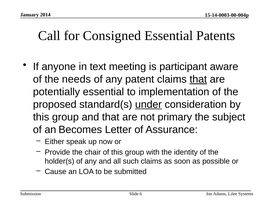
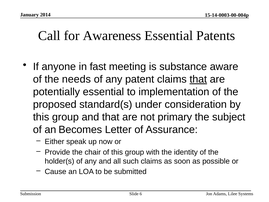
Consigned: Consigned -> Awareness (112, 36)
text: text -> fast (98, 67)
participant: participant -> substance (183, 67)
under underline: present -> none (148, 104)
